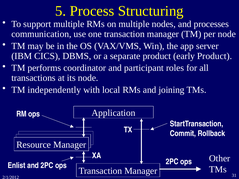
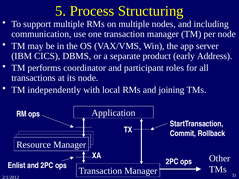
processes: processes -> including (211, 24)
early Product: Product -> Address (215, 56)
